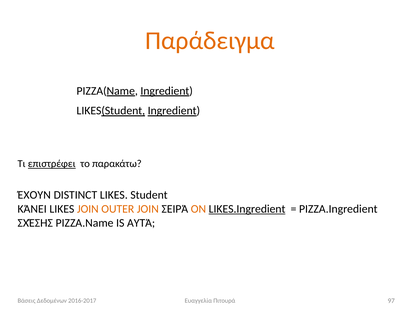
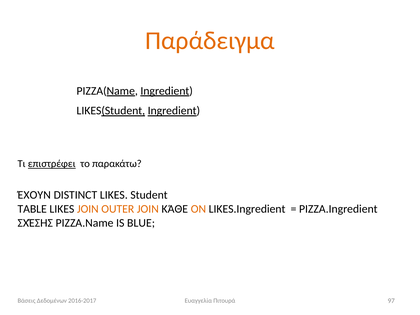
ΚΆΝΕΙ: ΚΆΝΕΙ -> TABLE (32, 209)
ΣΕΙΡΆ: ΣΕΙΡΆ -> ΚΆΘΕ (175, 209)
LIKES.Ingredient underline: present -> none (247, 209)
ΑΥΤΆ: ΑΥΤΆ -> BLUE (141, 223)
